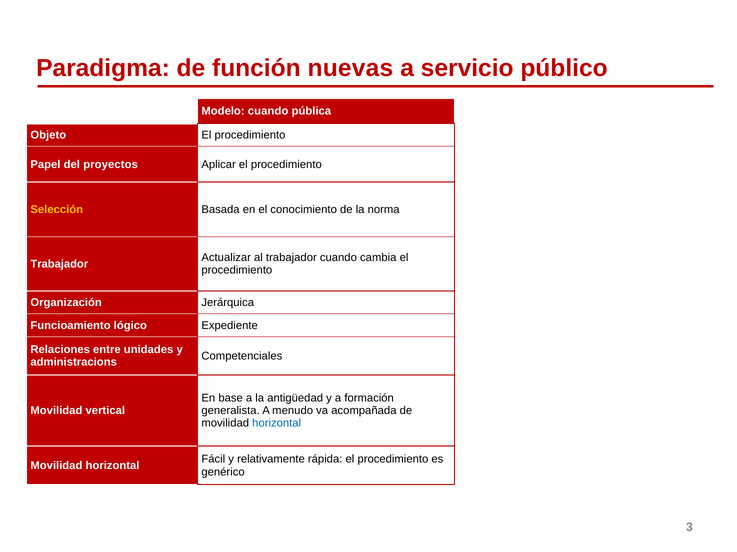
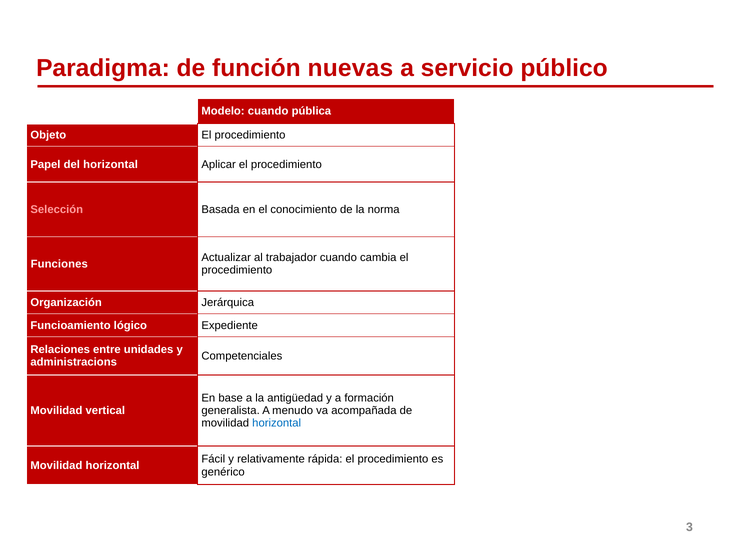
del proyectos: proyectos -> horizontal (111, 165)
Selección colour: yellow -> pink (57, 210)
Trabajador: Trabajador -> Funciones (59, 264)
